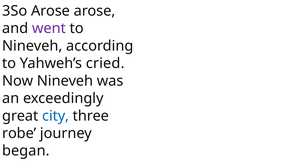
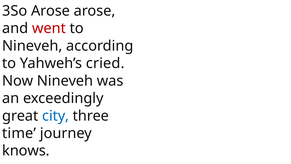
went colour: purple -> red (49, 28)
robe: robe -> time (19, 133)
began: began -> knows (26, 150)
